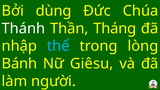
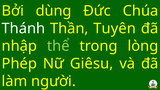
Tháng: Tháng -> Tuyên (115, 28)
thể colour: light blue -> light green (58, 46)
Bánh: Bánh -> Phép (19, 64)
